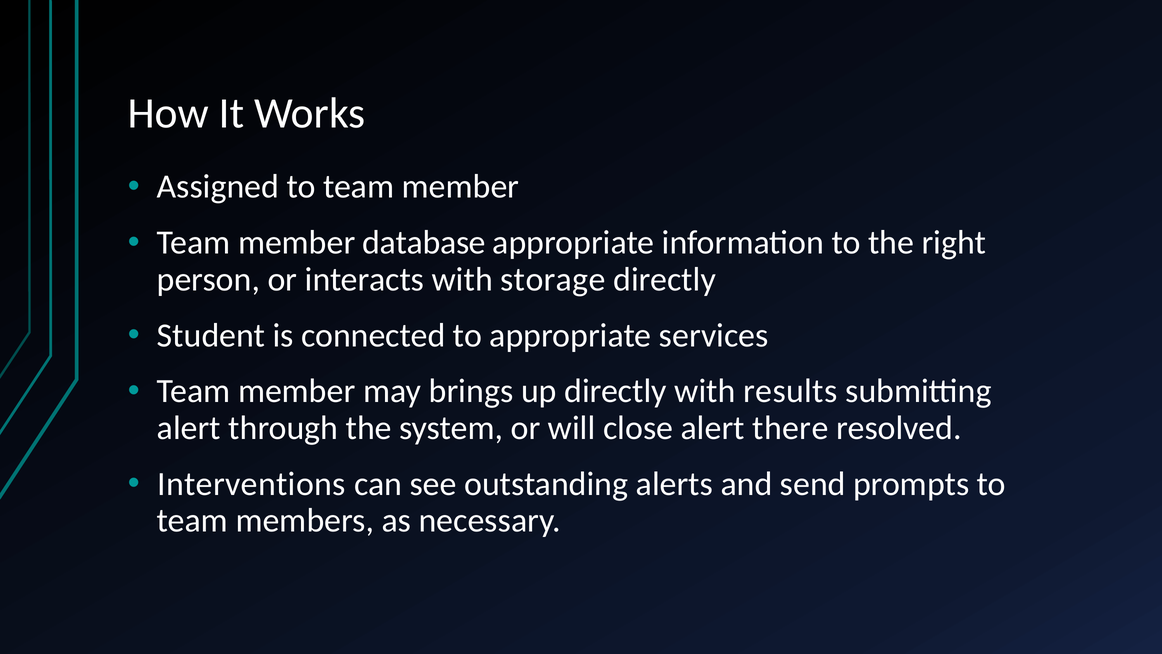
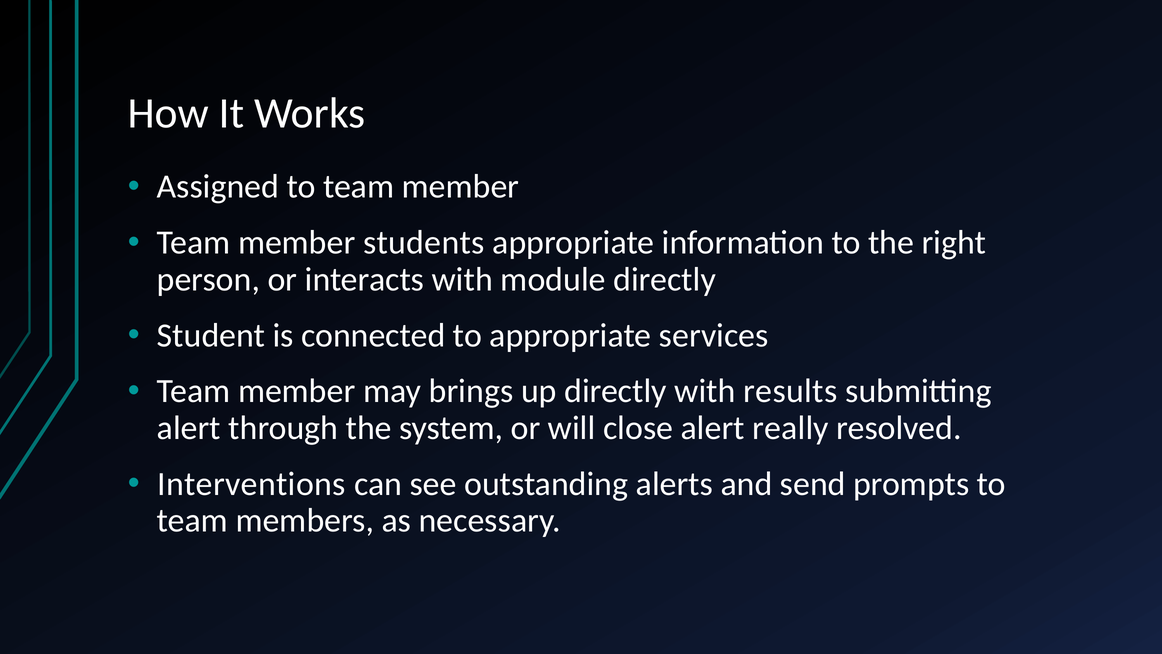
database: database -> students (424, 243)
storage: storage -> module (553, 279)
there: there -> really (791, 428)
